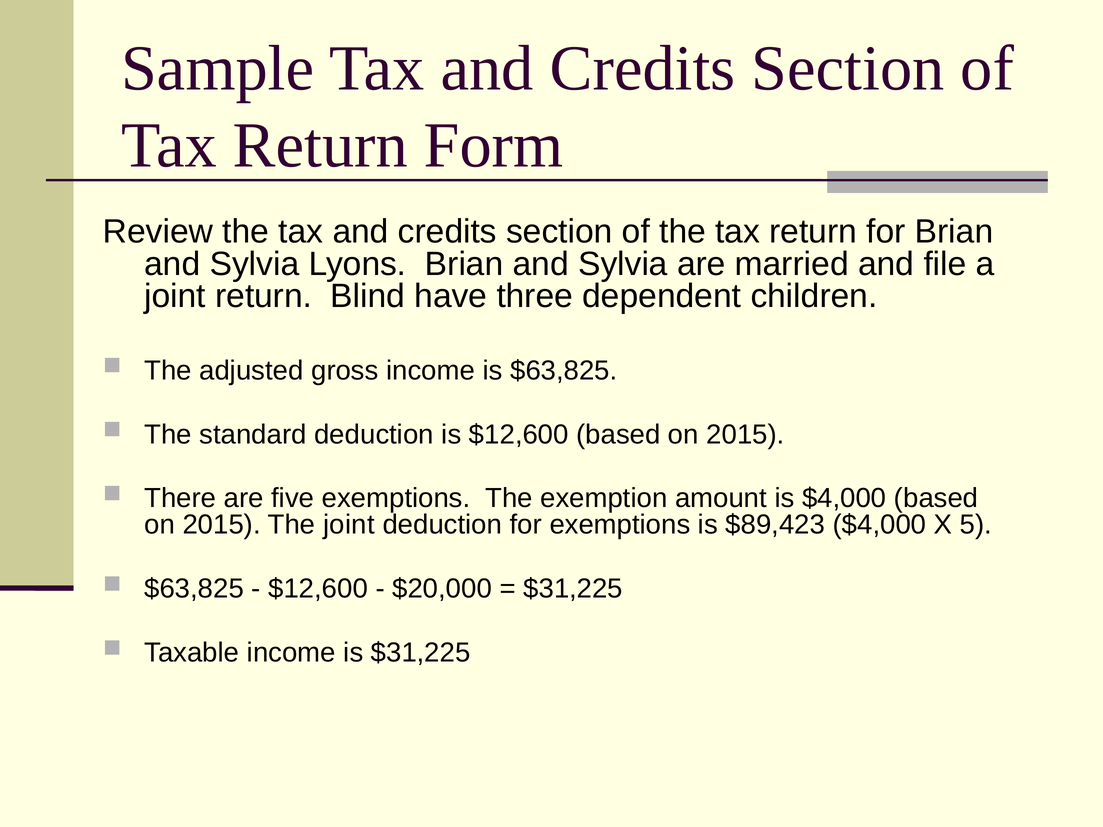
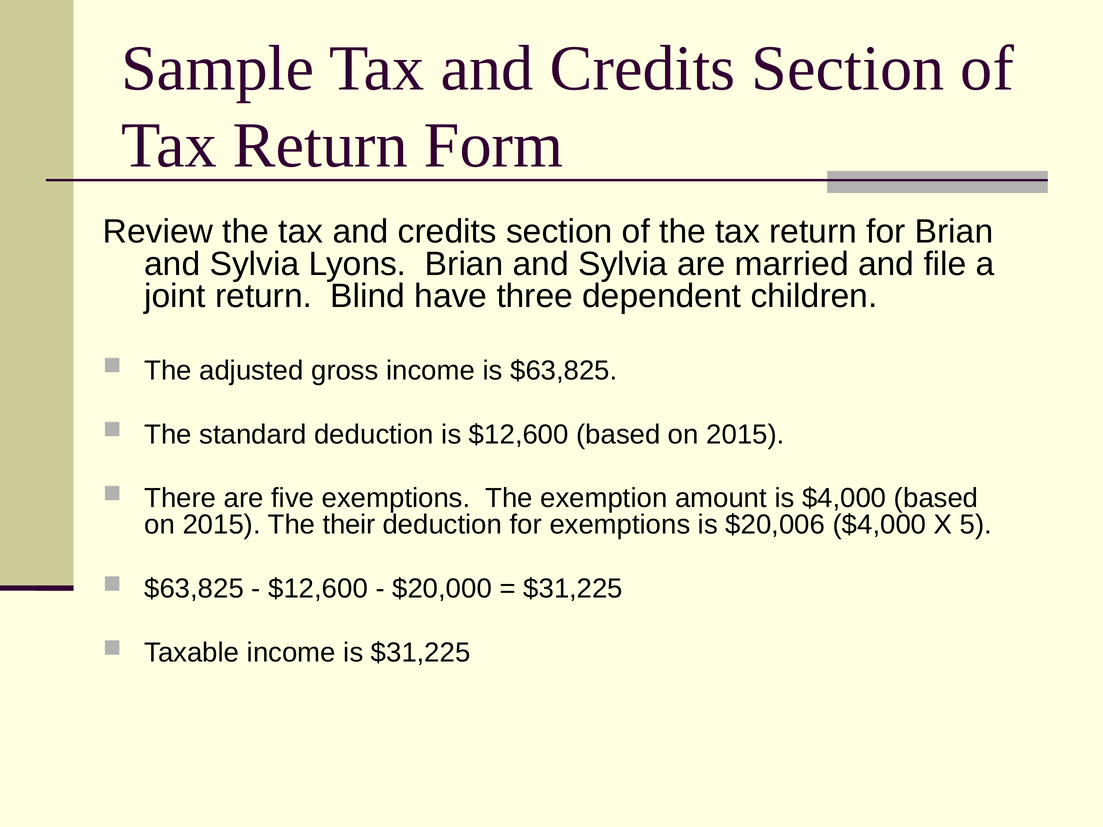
The joint: joint -> their (349, 525)
$89,423: $89,423 -> $20,006 (775, 525)
